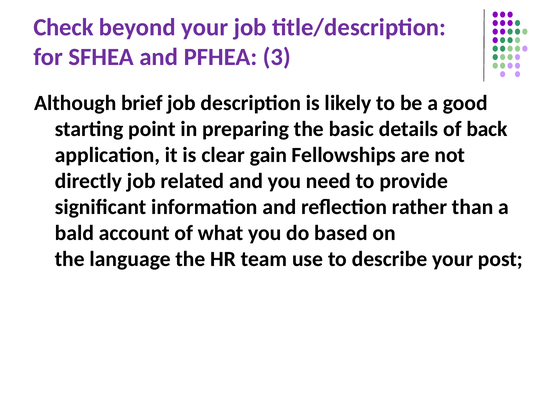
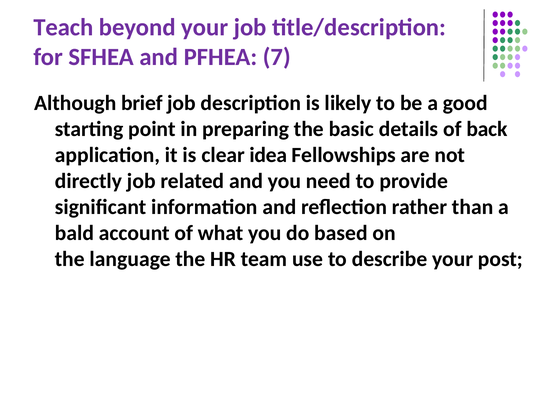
Check: Check -> Teach (63, 27)
3: 3 -> 7 (277, 57)
gain: gain -> idea (268, 155)
